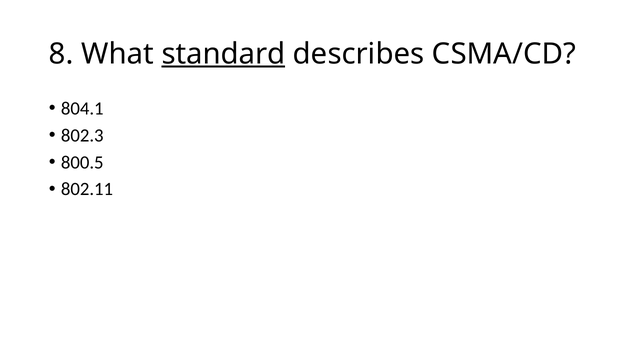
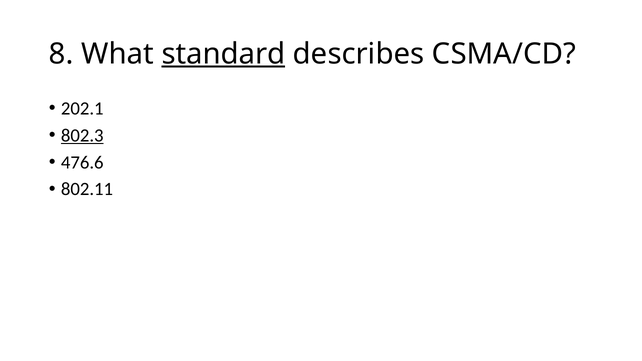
804.1: 804.1 -> 202.1 (82, 109)
802.3 underline: none -> present (82, 135)
800.5: 800.5 -> 476.6 (82, 162)
